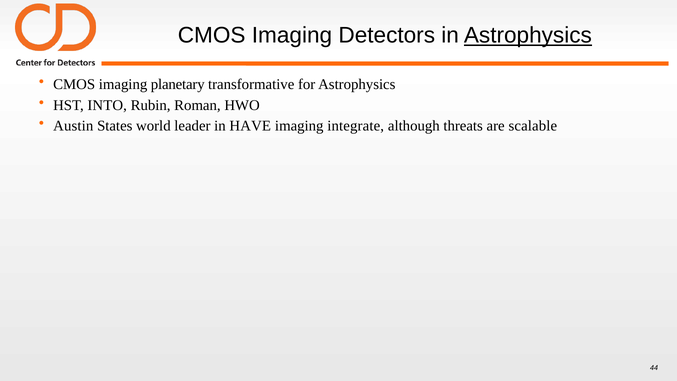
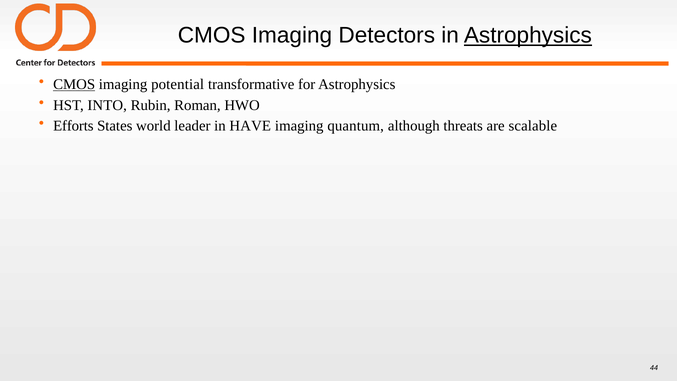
CMOS underline: none -> present (74, 84)
planetary: planetary -> potential (178, 84)
Austin: Austin -> Efforts (73, 126)
integrate: integrate -> quantum (356, 126)
